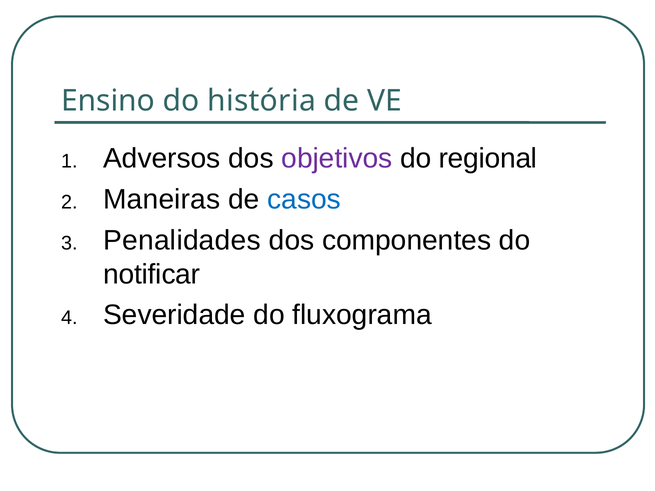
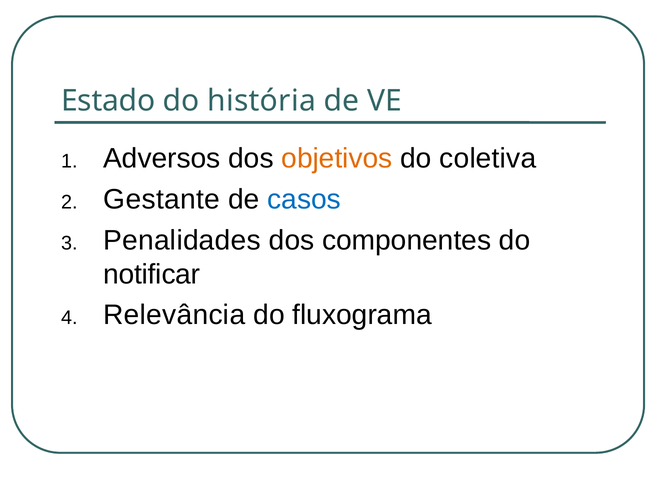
Ensino: Ensino -> Estado (108, 101)
objetivos colour: purple -> orange (337, 159)
regional: regional -> coletiva (488, 159)
Maneiras: Maneiras -> Gestante (162, 200)
Severidade: Severidade -> Relevância (174, 315)
